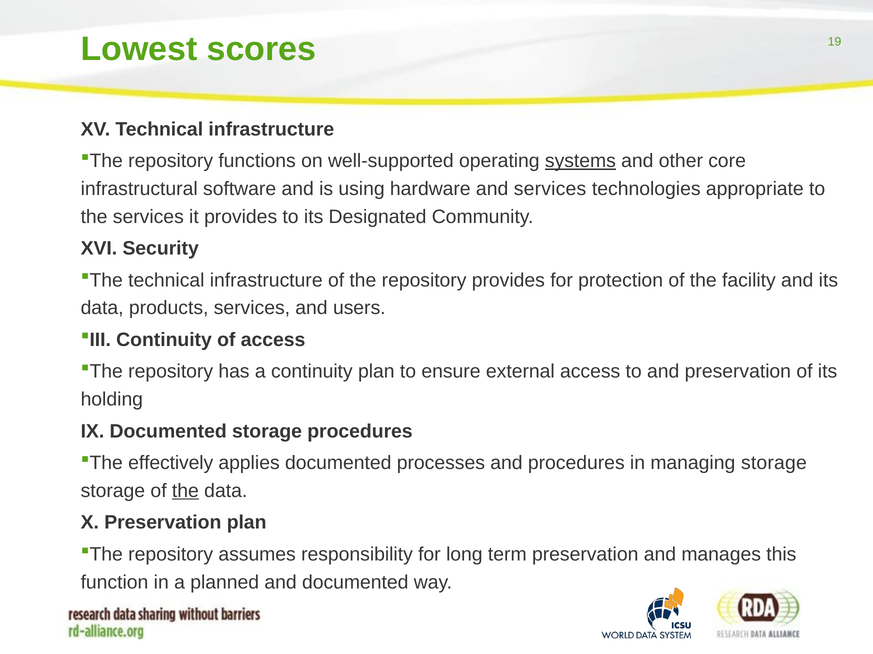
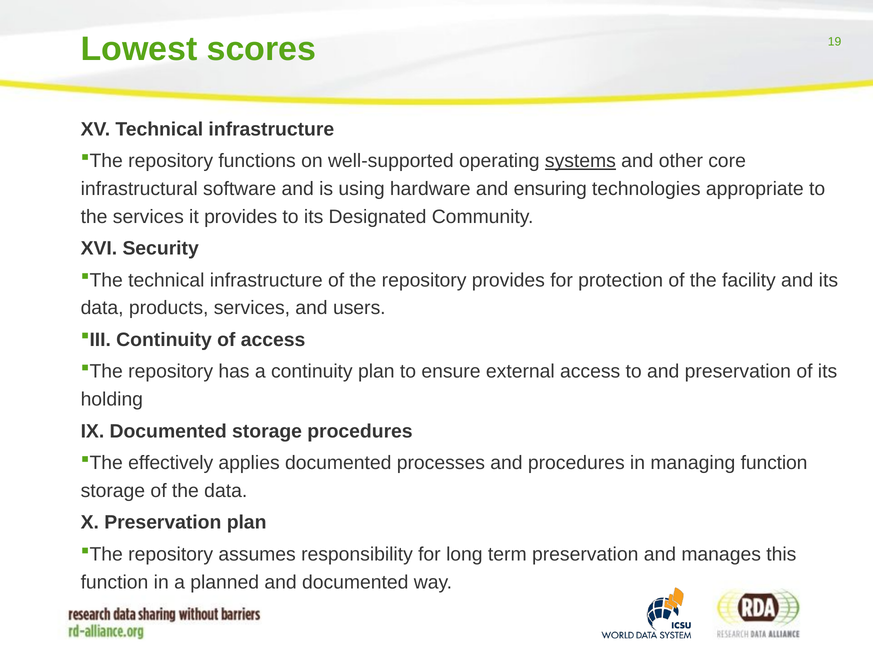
and services: services -> ensuring (550, 189)
managing storage: storage -> function (774, 463)
the underline: present -> none (185, 491)
